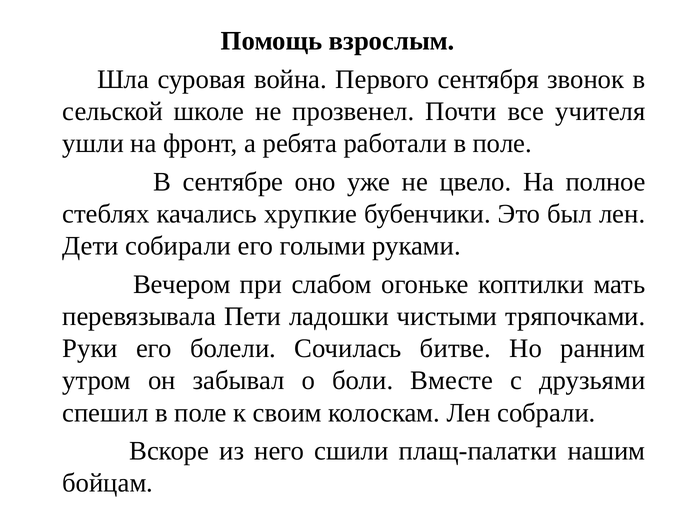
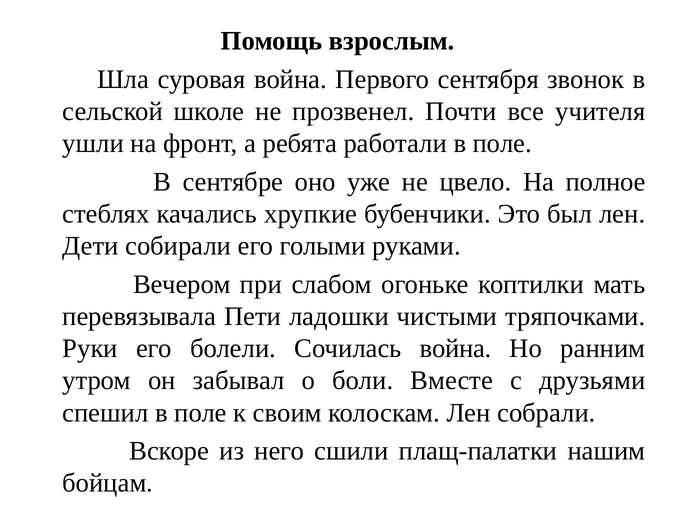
Сочилась битве: битве -> война (456, 348)
